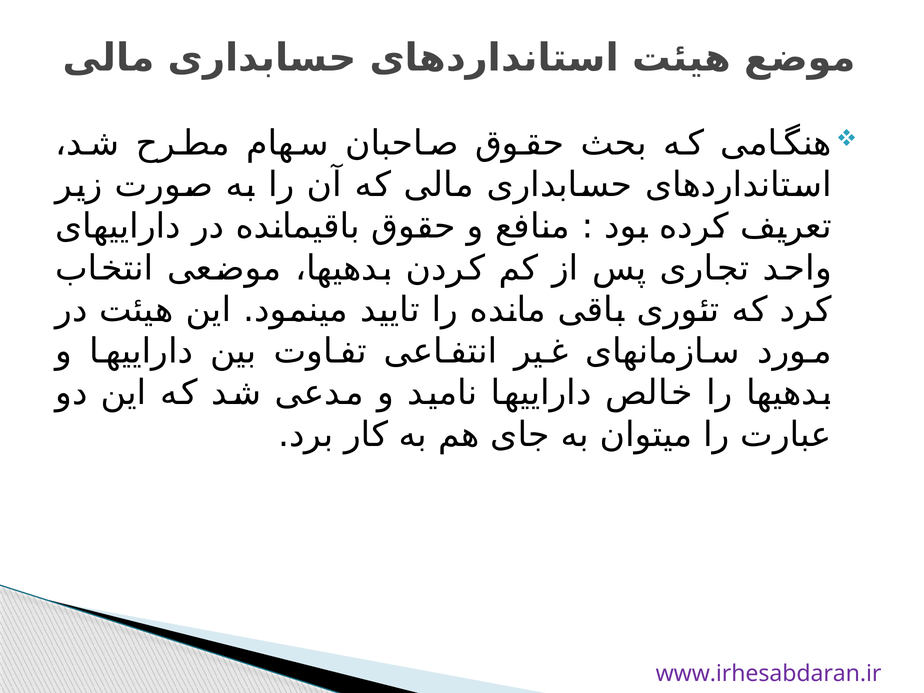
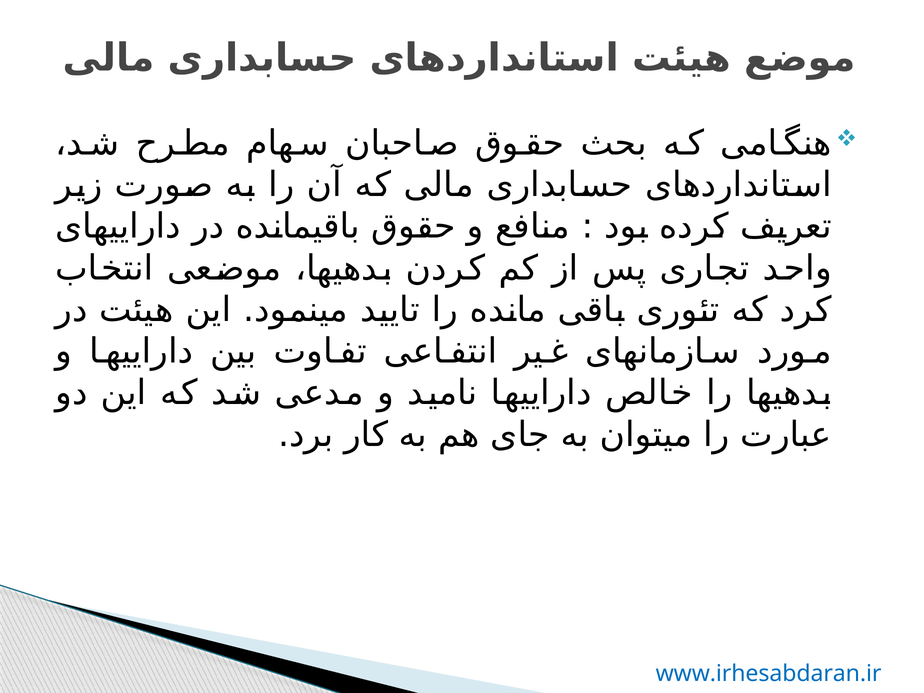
www.irhesabdaran.ir colour: purple -> blue (769, 674)
